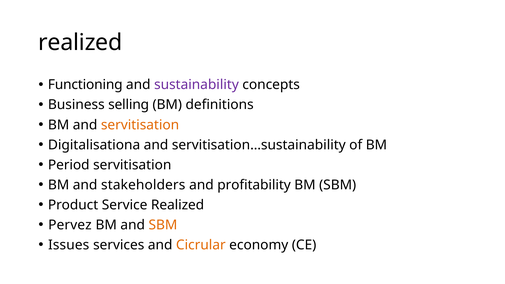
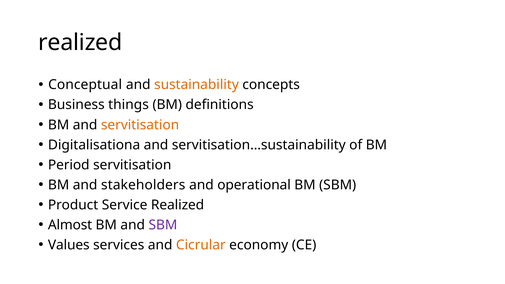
Functioning: Functioning -> Conceptual (85, 85)
sustainability colour: purple -> orange (196, 85)
selling: selling -> things (129, 105)
profitability: profitability -> operational (254, 185)
Pervez: Pervez -> Almost (70, 225)
SBM colour: orange -> purple (163, 225)
Issues: Issues -> Values (69, 245)
